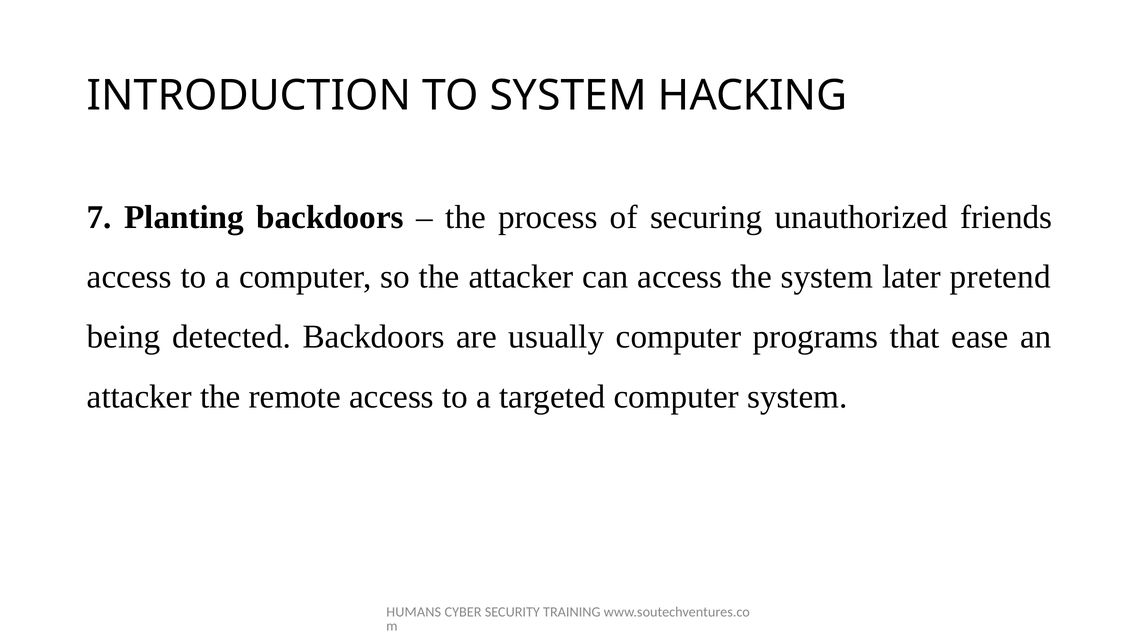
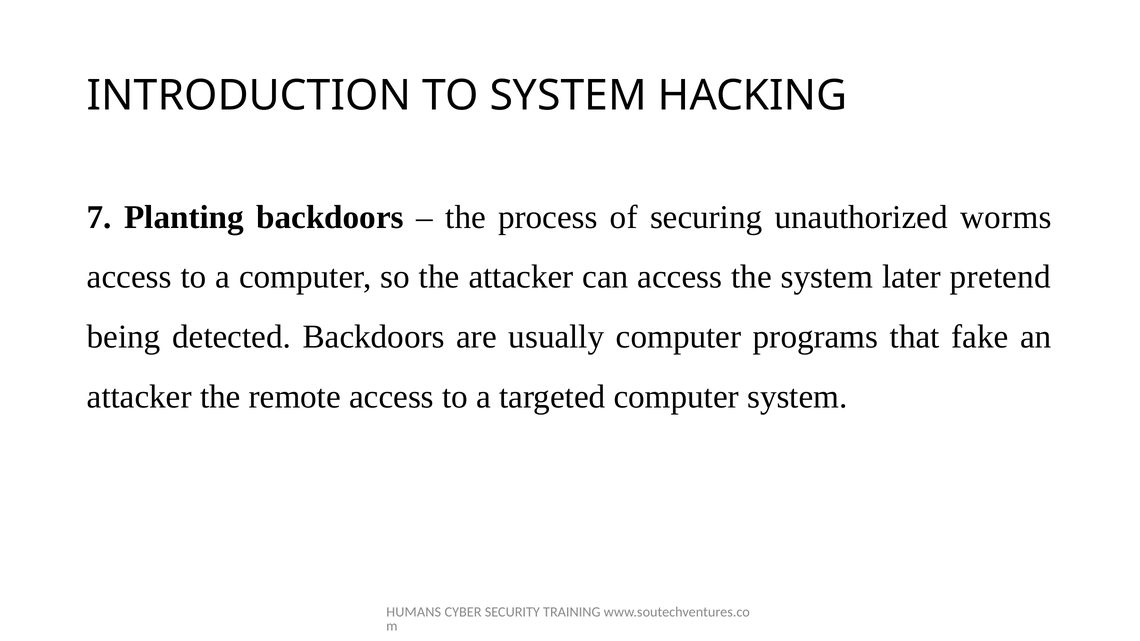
friends: friends -> worms (1006, 217)
ease: ease -> fake (980, 337)
